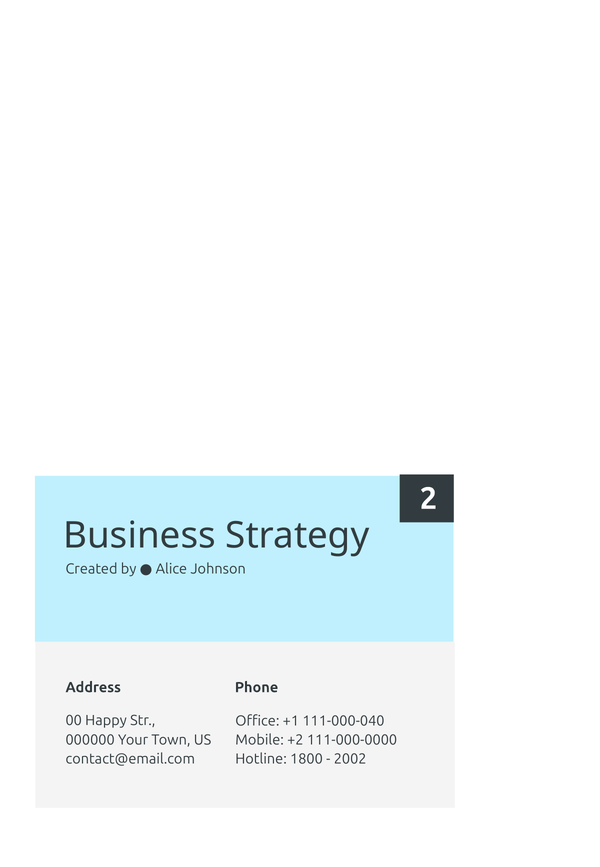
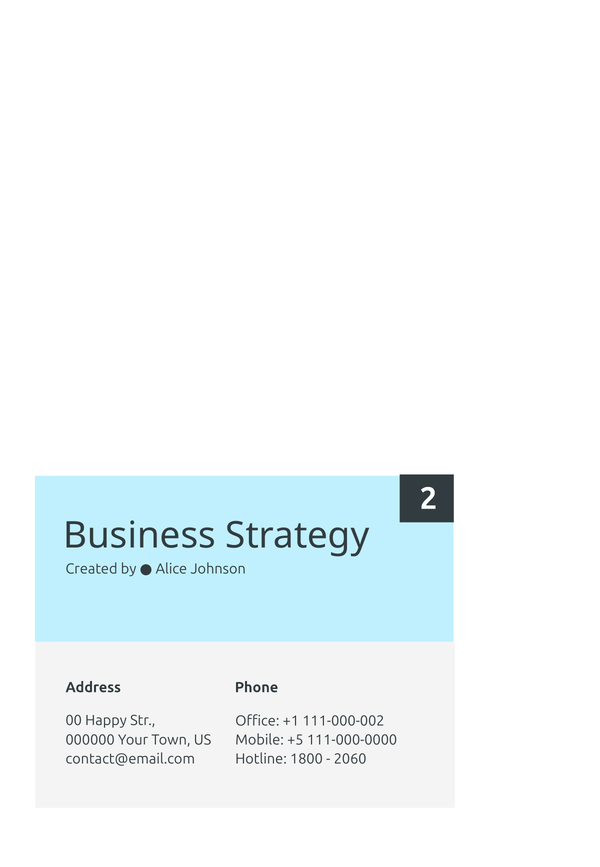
111-000-040: 111-000-040 -> 111-000-002 (343, 720)
+2: +2 -> +5 (295, 740)
2002: 2002 -> 2060 (350, 759)
